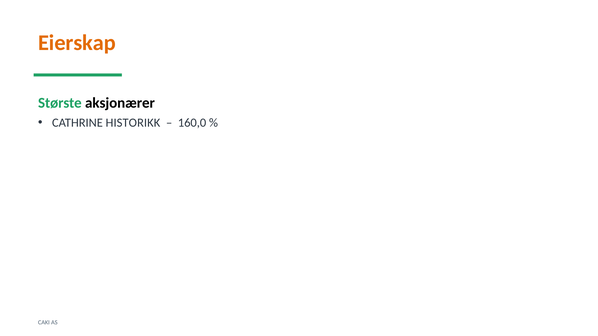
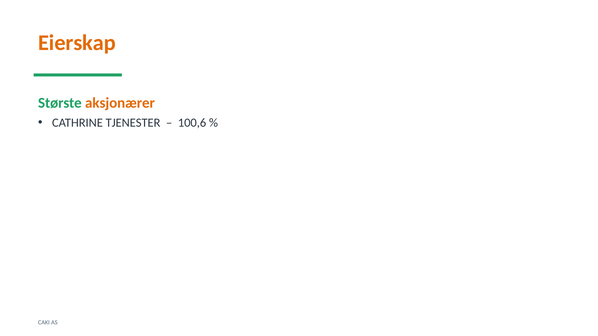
aksjonærer colour: black -> orange (120, 103)
HISTORIKK: HISTORIKK -> TJENESTER (133, 123)
160,0: 160,0 -> 100,6 (192, 123)
